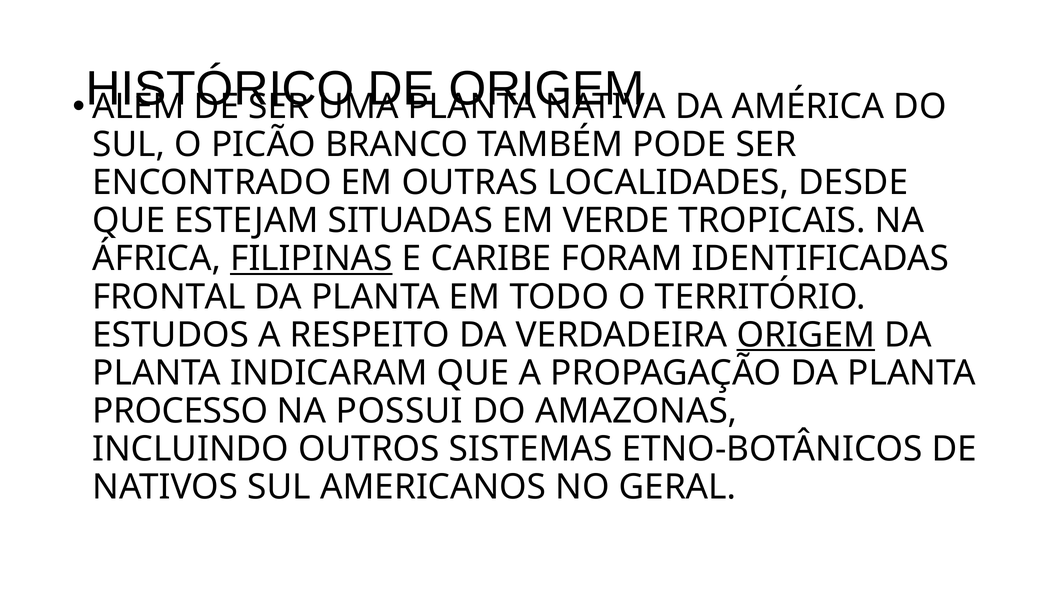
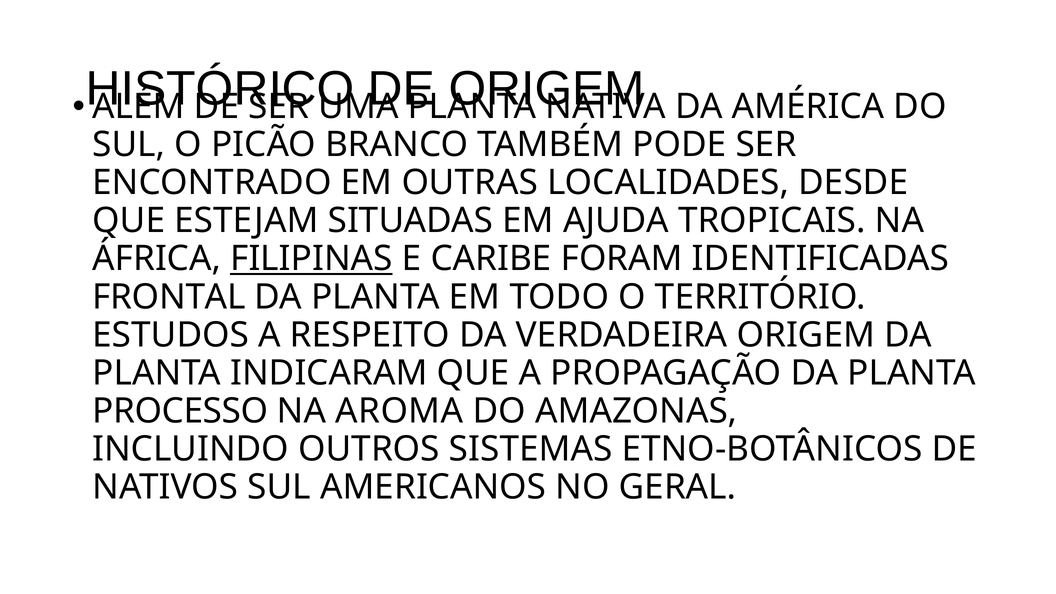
VERDE: VERDE -> AJUDA (616, 221)
ORIGEM underline: present -> none (806, 335)
POSSUI: POSSUI -> AROMA (399, 411)
